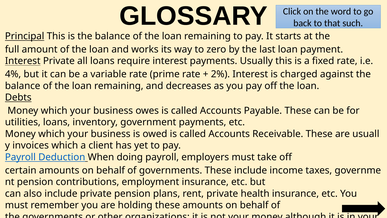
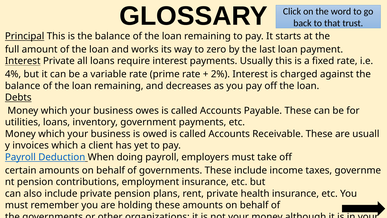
such: such -> trust (353, 23)
